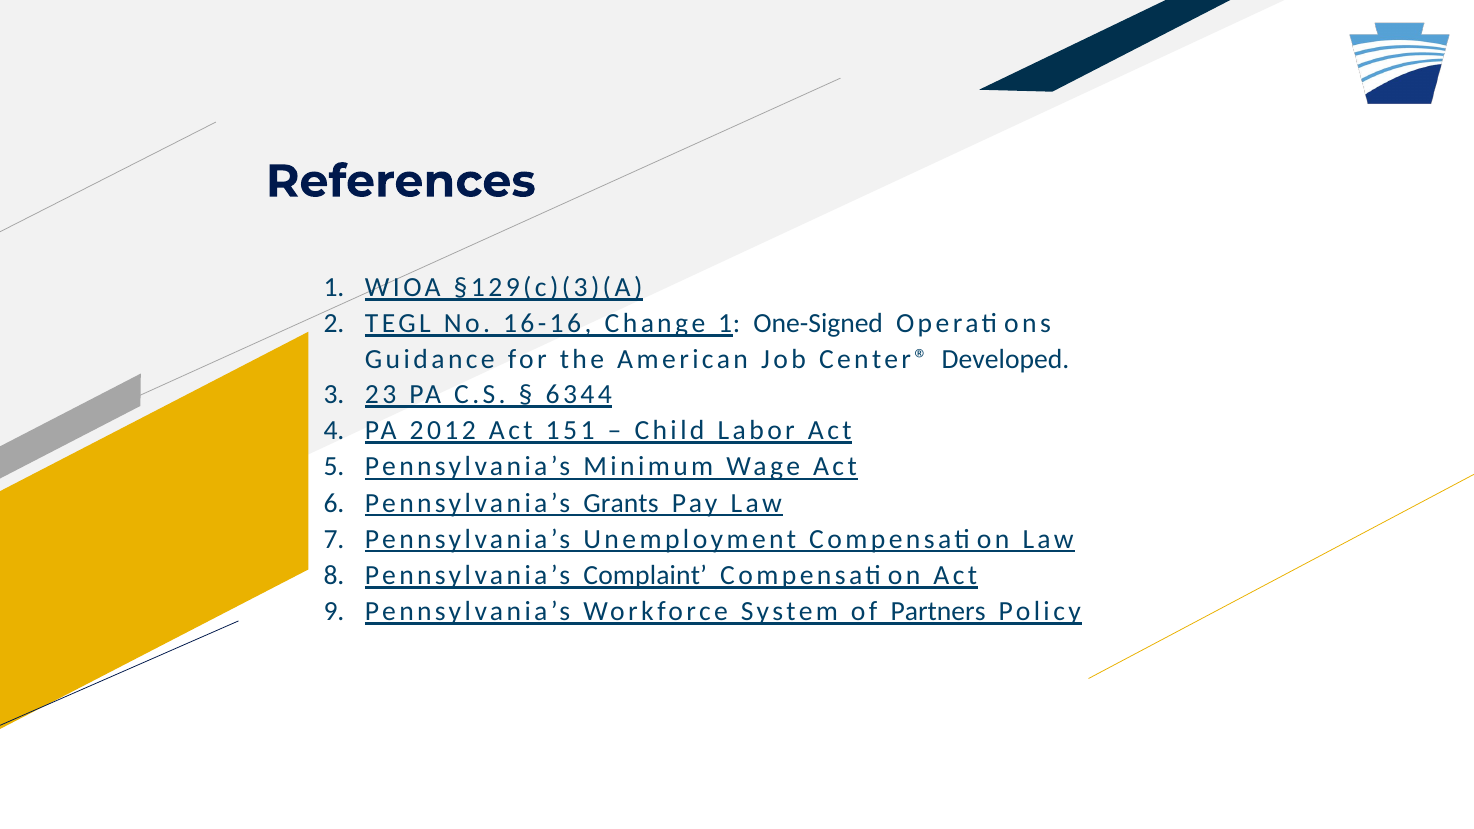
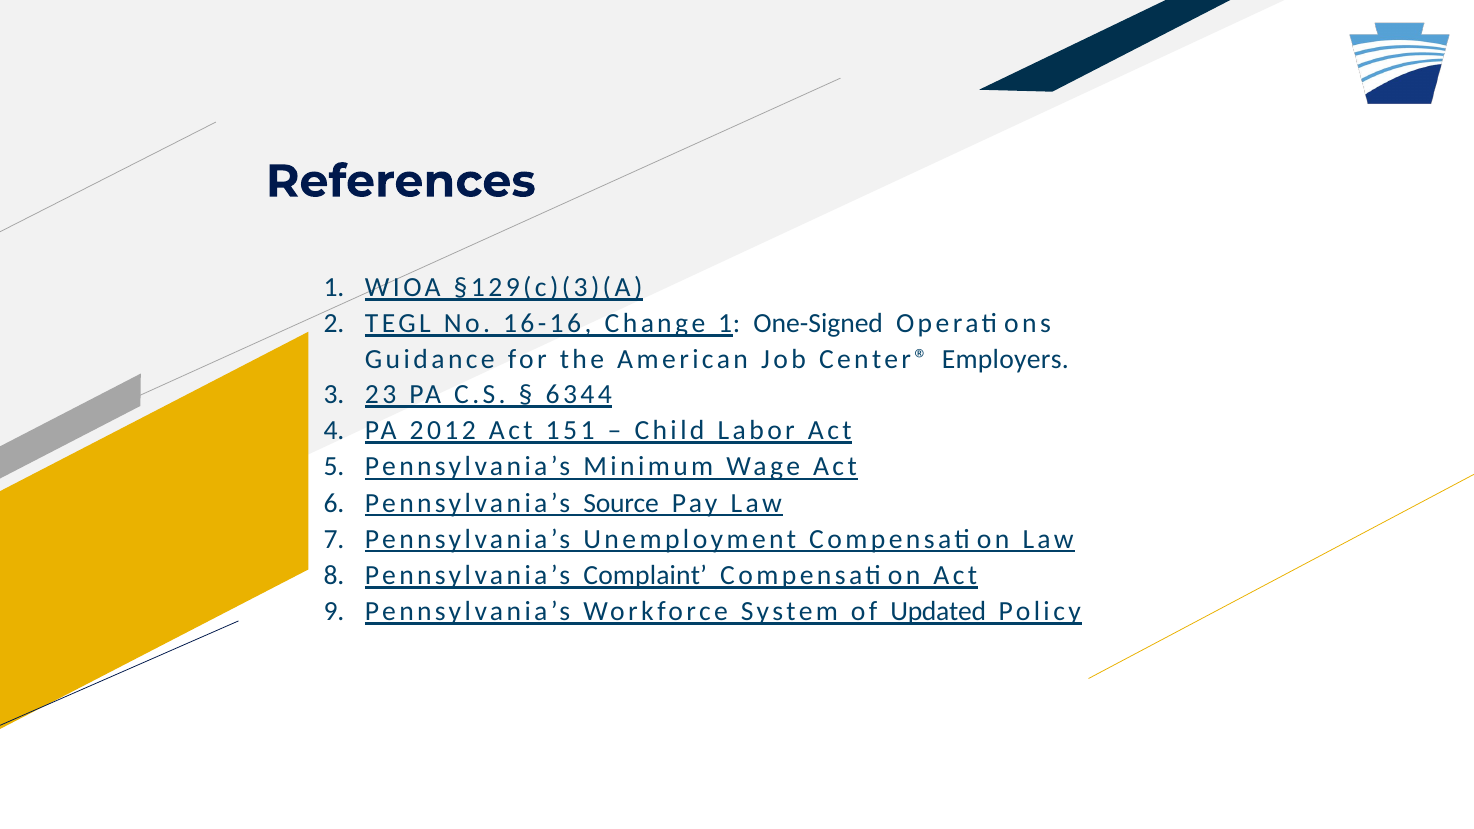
Developed: Developed -> Employers (1005, 359)
Grants: Grants -> Source (621, 503)
Partners: Partners -> Updated (938, 611)
